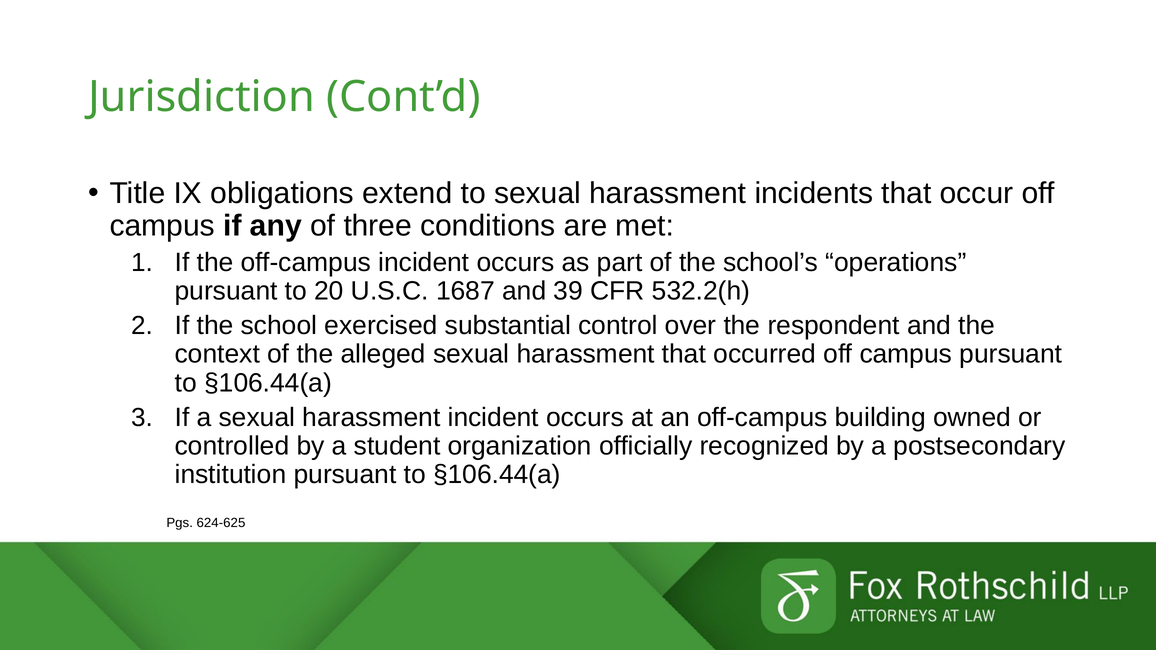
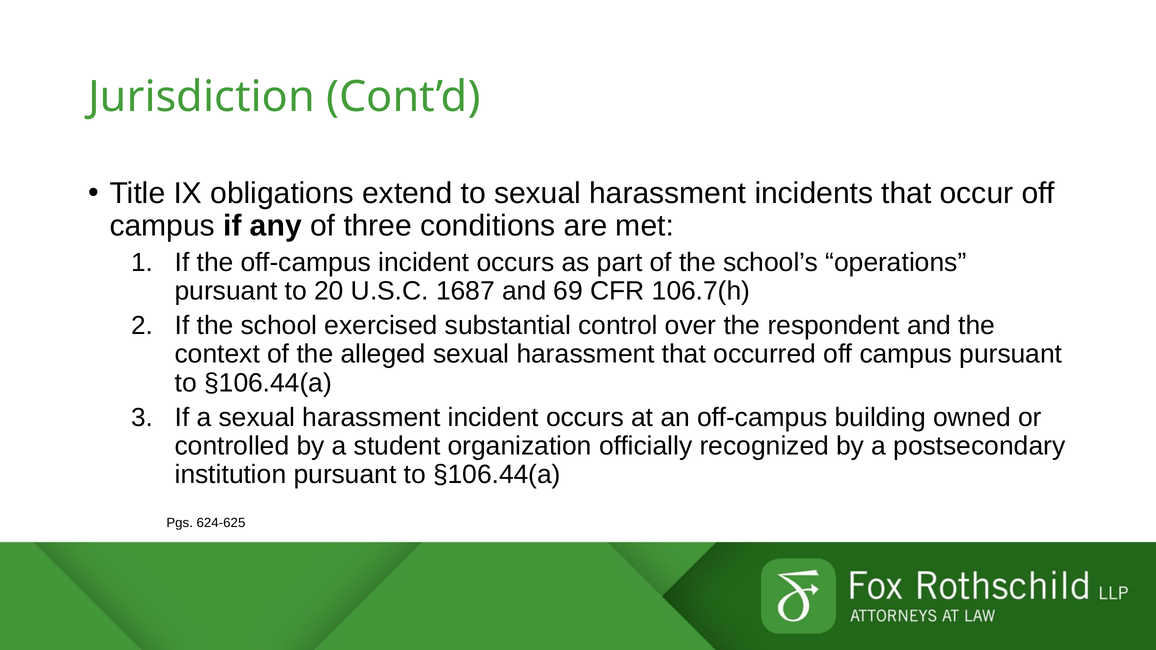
39: 39 -> 69 (568, 291)
532.2(h: 532.2(h -> 106.7(h (701, 291)
